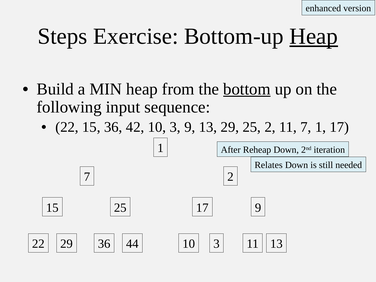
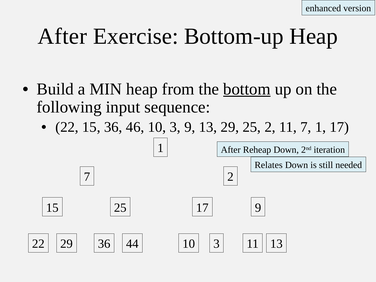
Steps: Steps -> After (62, 36)
Heap underline: present -> none (314, 36)
42: 42 -> 46 (135, 127)
